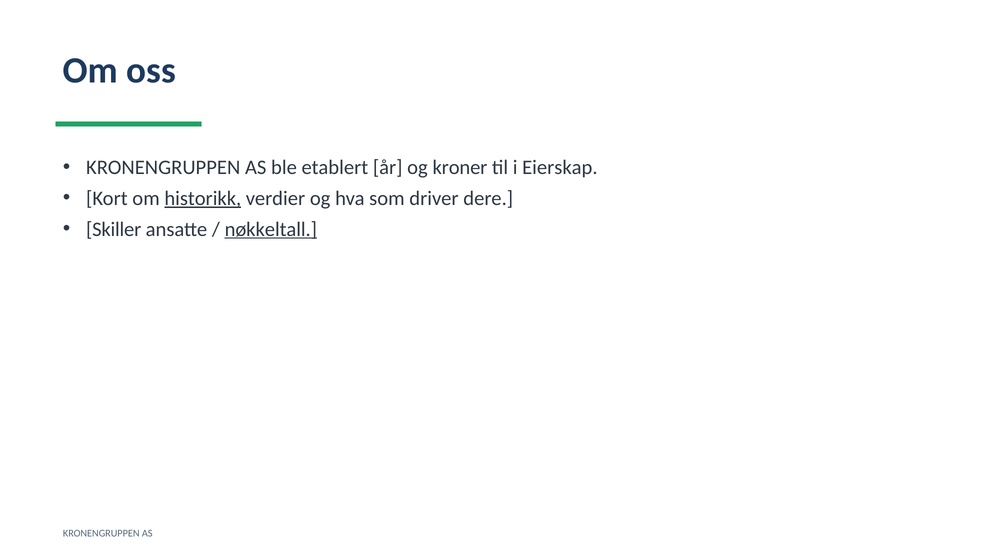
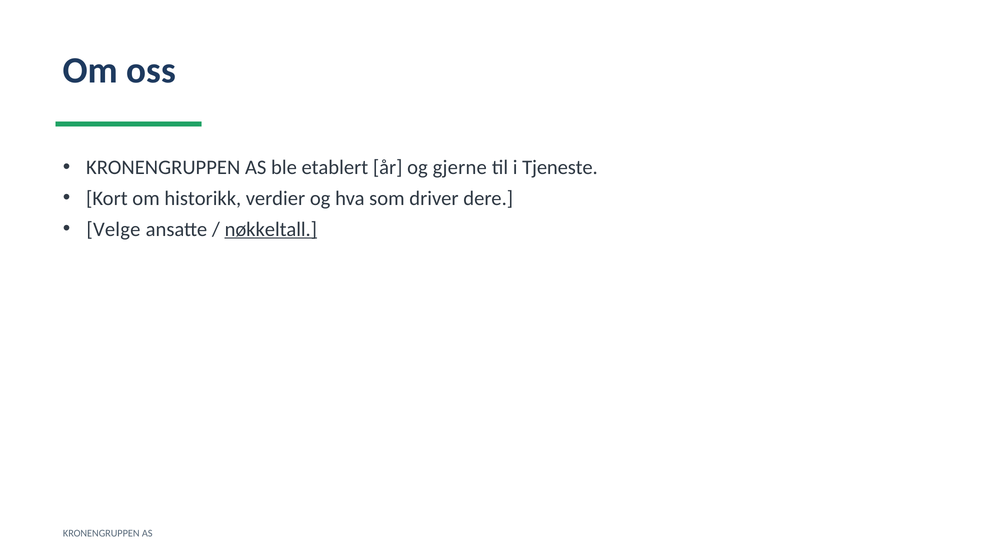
kroner: kroner -> gjerne (460, 168)
Eierskap: Eierskap -> Tjeneste (560, 168)
historikk underline: present -> none (203, 198)
Skiller: Skiller -> Velge (113, 229)
